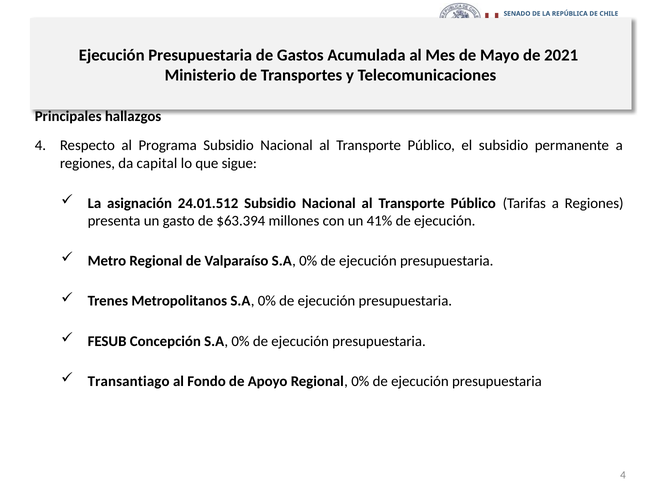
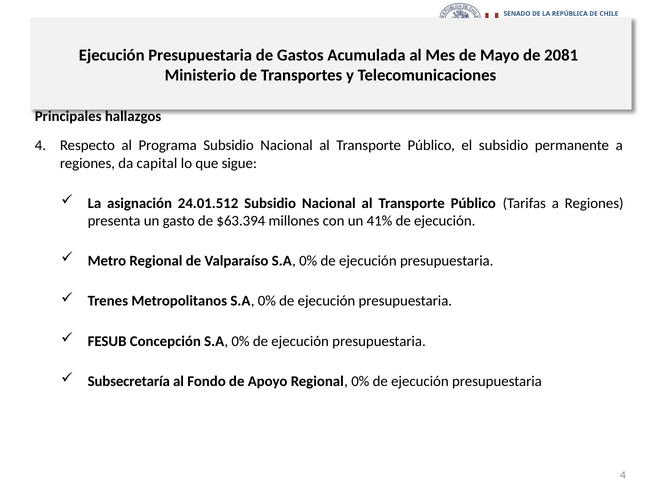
2021: 2021 -> 2081 (561, 55)
Transantiago: Transantiago -> Subsecretaría (129, 382)
